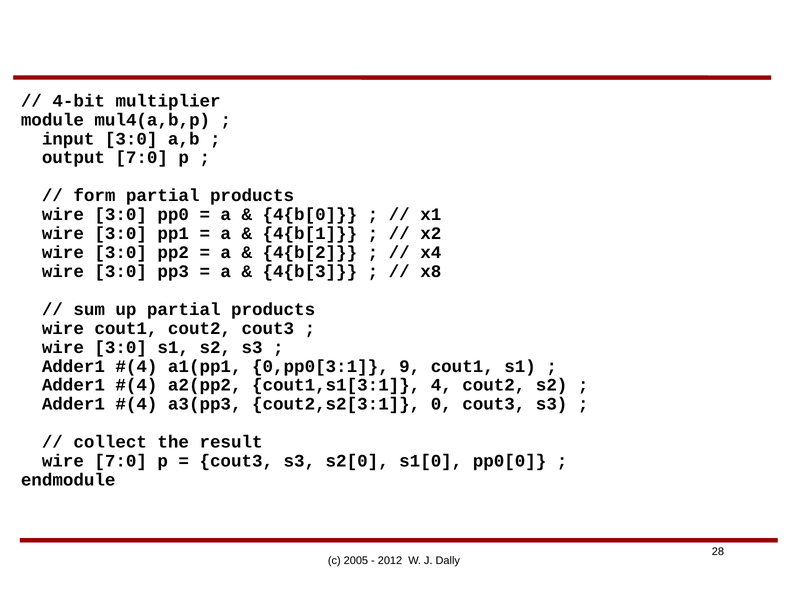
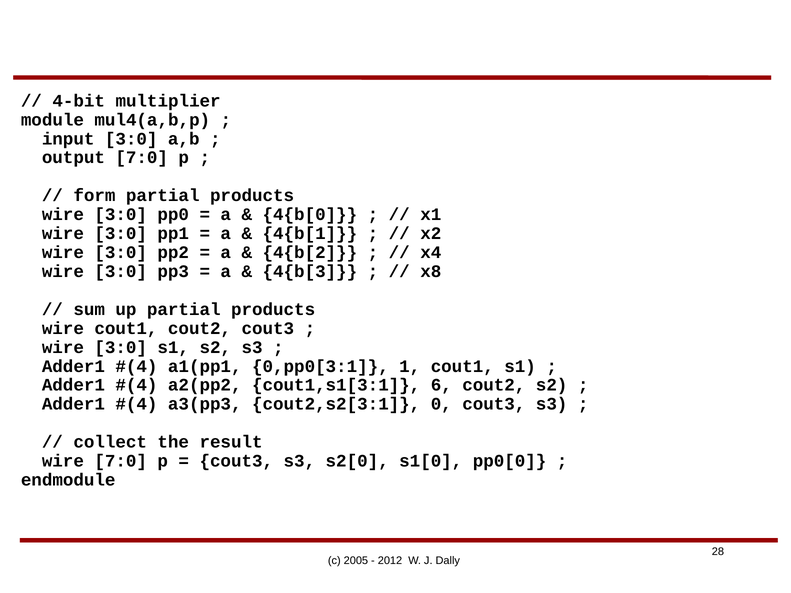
9: 9 -> 1 (410, 366)
4: 4 -> 6 (441, 385)
